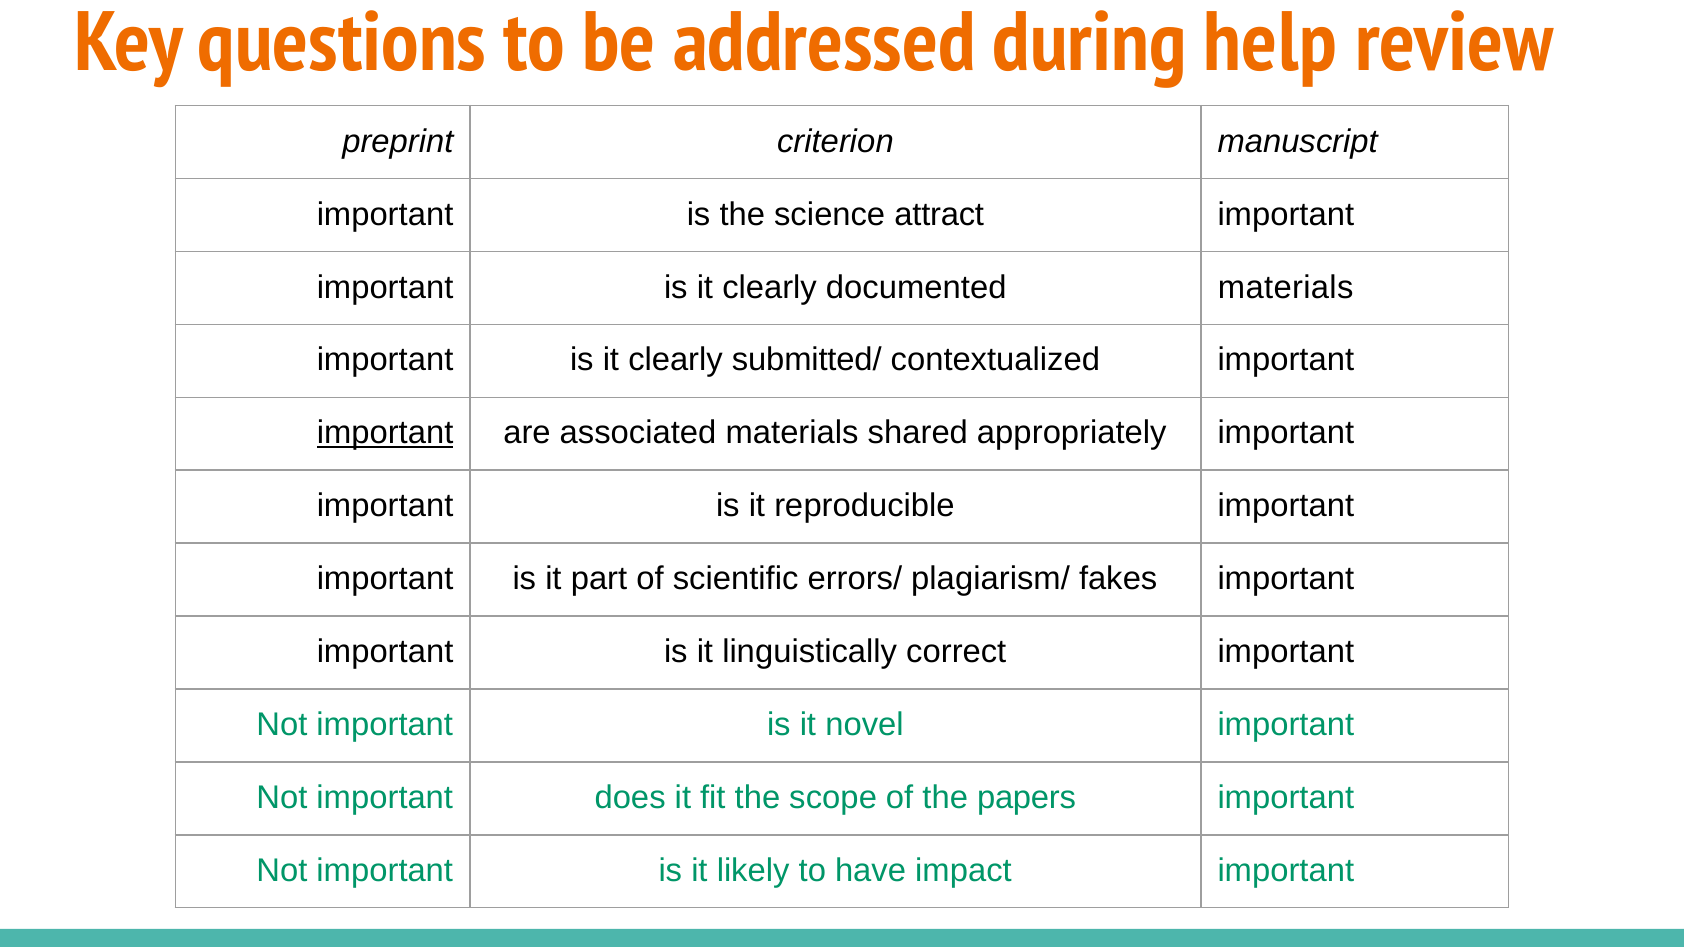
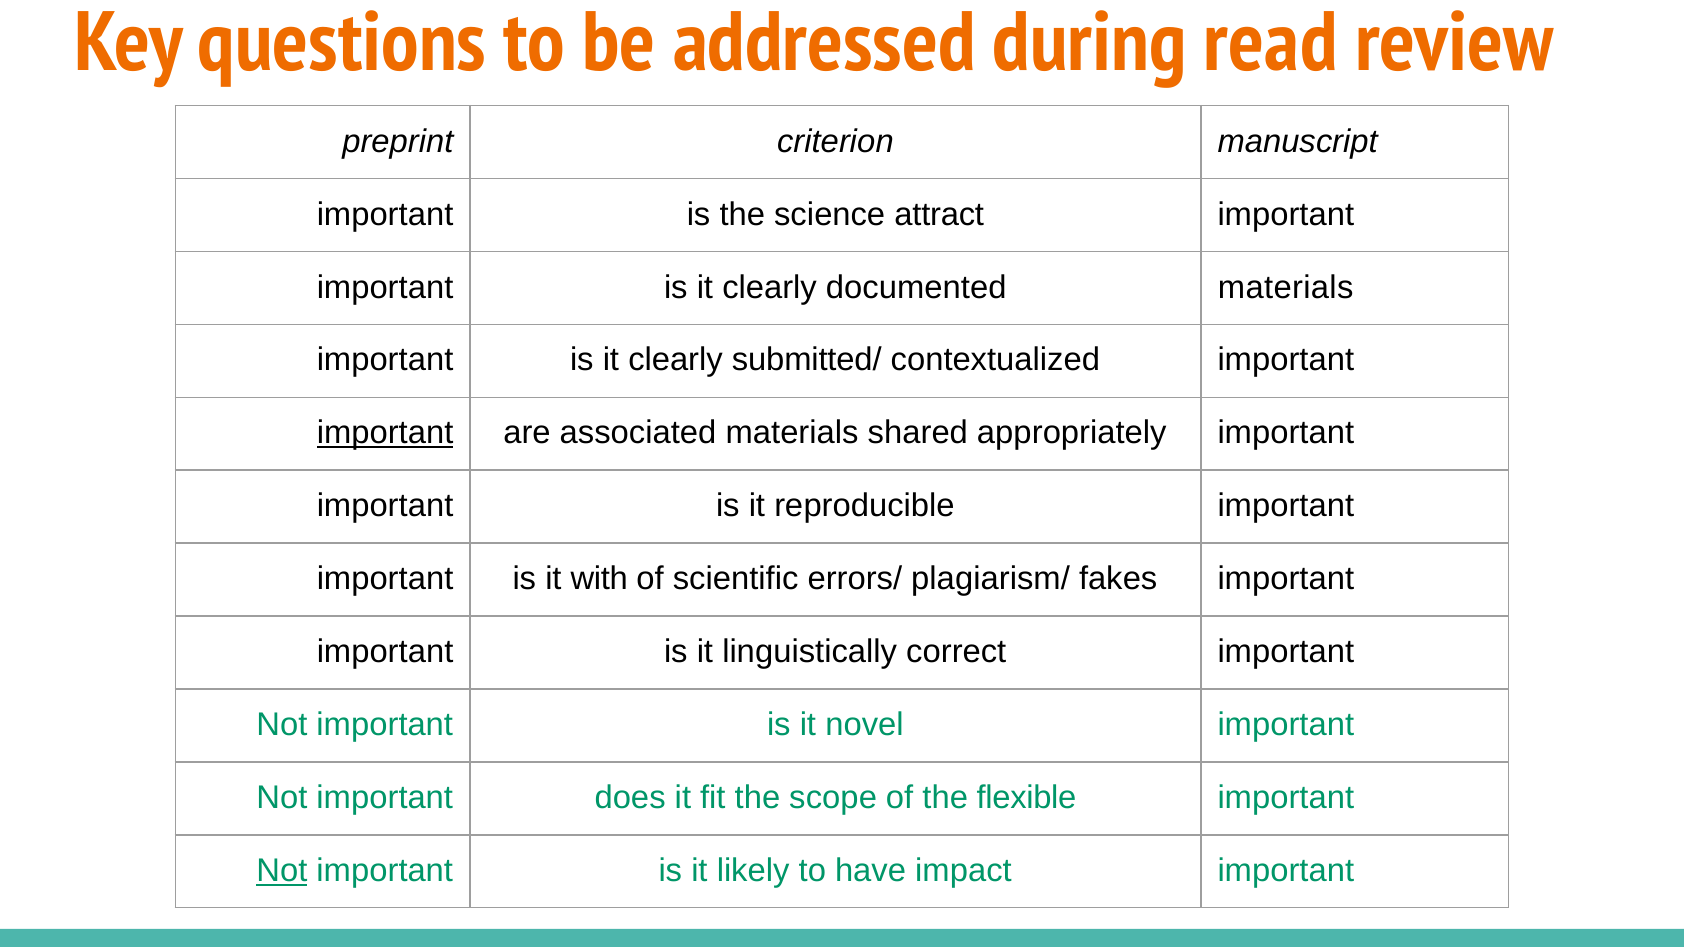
help: help -> read (1271, 43)
part: part -> with (599, 579)
papers: papers -> flexible (1027, 798)
Not underline: none -> present (282, 871)
